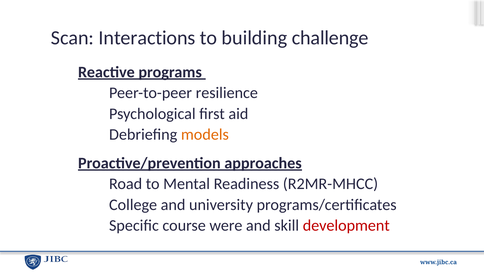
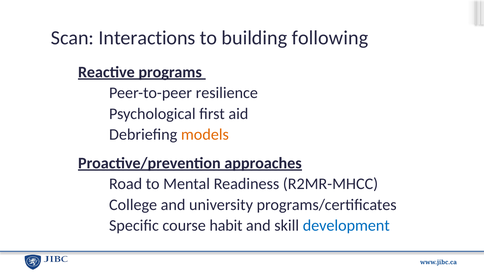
challenge: challenge -> following (330, 38)
were: were -> habit (226, 226)
development colour: red -> blue (346, 226)
